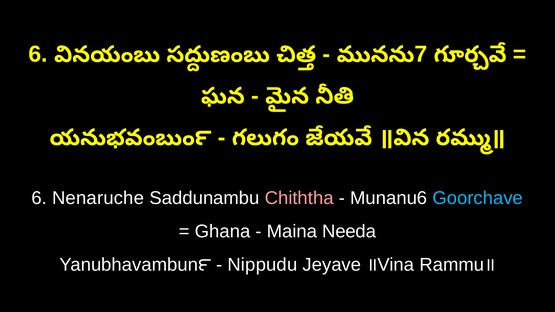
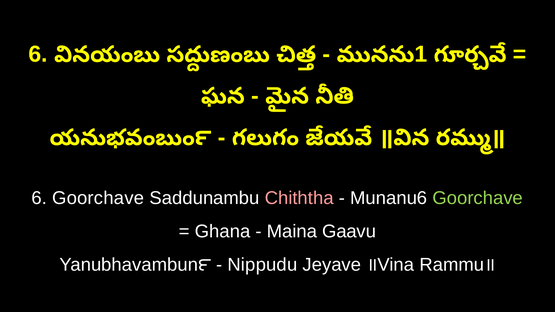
7: 7 -> 1 (421, 54)
6 Nenaruche: Nenaruche -> Goorchave (98, 198)
Goorchave colour: light blue -> light green (478, 198)
Needa: Needa -> Gaavu (349, 232)
